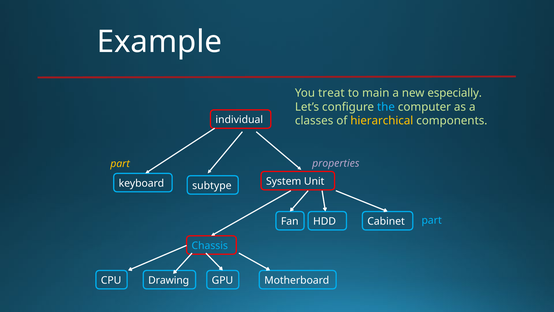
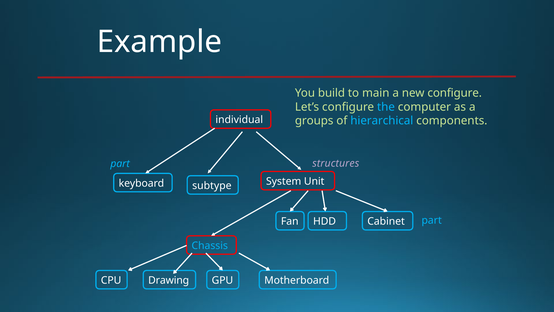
treat: treat -> build (331, 93)
new especially: especially -> configure (455, 93)
classes: classes -> groups (314, 121)
hierarchical colour: yellow -> light blue (382, 121)
properties: properties -> structures (336, 163)
part colour: yellow -> light blue (120, 163)
